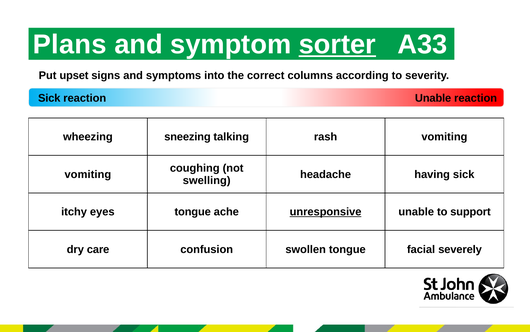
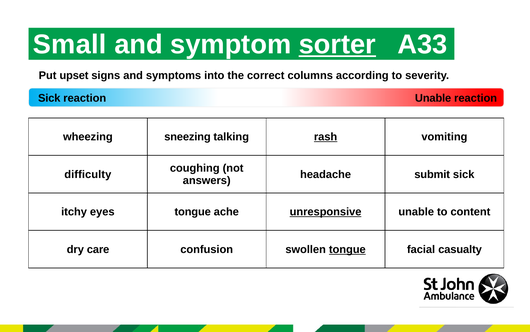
Plans: Plans -> Small (70, 44)
rash underline: none -> present (326, 137)
vomiting: vomiting -> difficulty (88, 174)
having: having -> submit (432, 174)
swelling: swelling -> answers (207, 180)
support: support -> content (470, 211)
tongue underline: none -> present (347, 249)
severely: severely -> casualty (460, 249)
